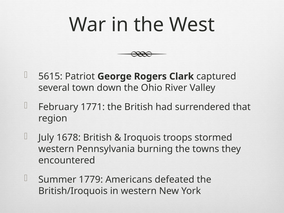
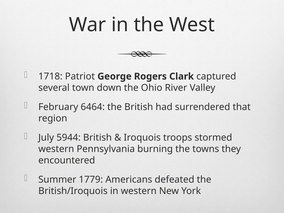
5615: 5615 -> 1718 (50, 76)
1771: 1771 -> 6464 (93, 107)
1678: 1678 -> 5944 (69, 138)
